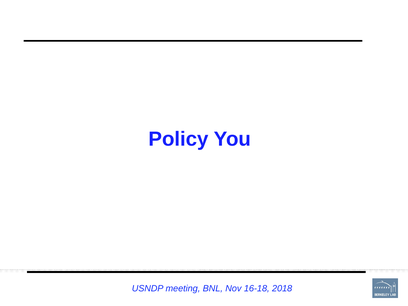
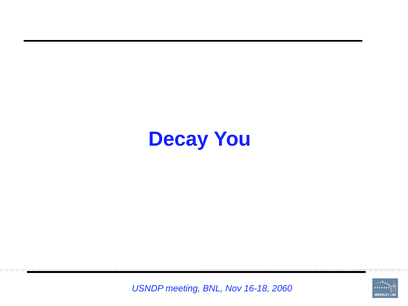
Policy: Policy -> Decay (179, 139)
2018: 2018 -> 2060 (282, 288)
